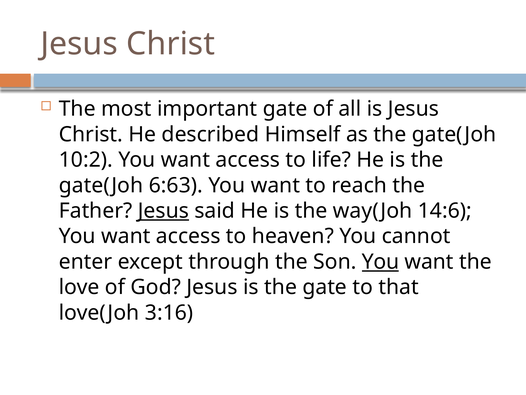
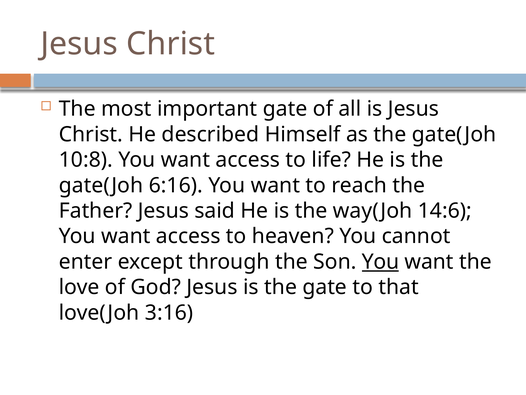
10:2: 10:2 -> 10:8 (86, 160)
6:63: 6:63 -> 6:16 (176, 185)
Jesus underline: present -> none (163, 211)
